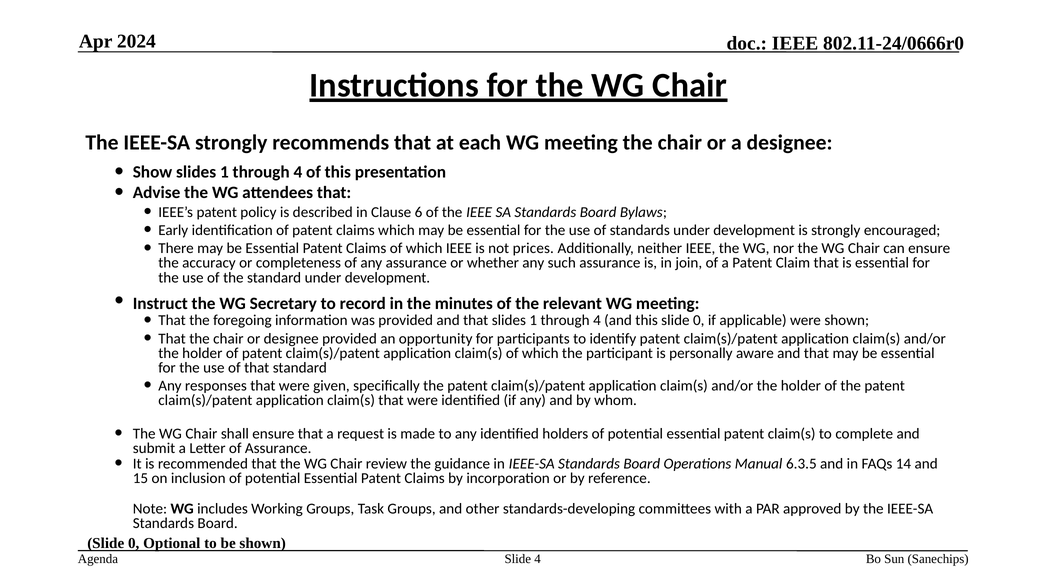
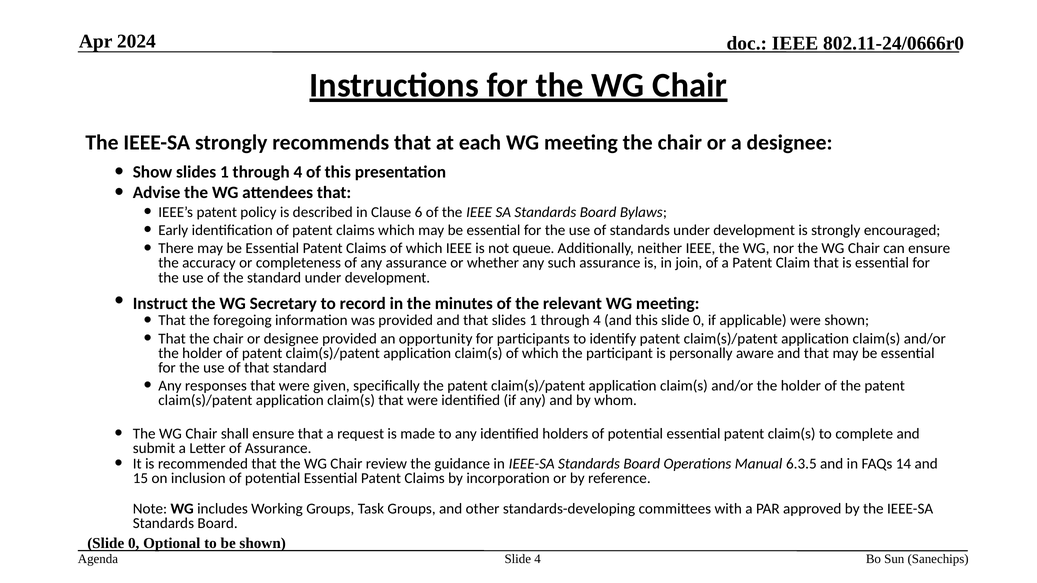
prices: prices -> queue (533, 249)
